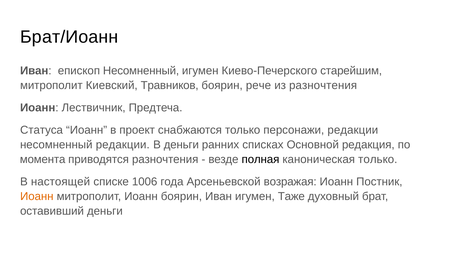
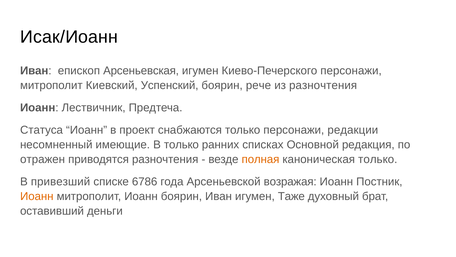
Брат/Иоанн: Брат/Иоанн -> Исак/Иоанн (69, 37)
епископ Несомненный: Несомненный -> Арсеньевская (141, 71)
Киево-Печерского старейшим: старейшим -> персонажи (351, 71)
Травников: Травников -> Успенский (170, 85)
несомненный редакции: редакции -> имеющие (123, 144)
В деньги: деньги -> только (181, 144)
момента: момента -> отражен (43, 159)
полная colour: black -> orange (261, 159)
настоящей: настоящей -> привезший (61, 181)
1006: 1006 -> 6786 (145, 181)
